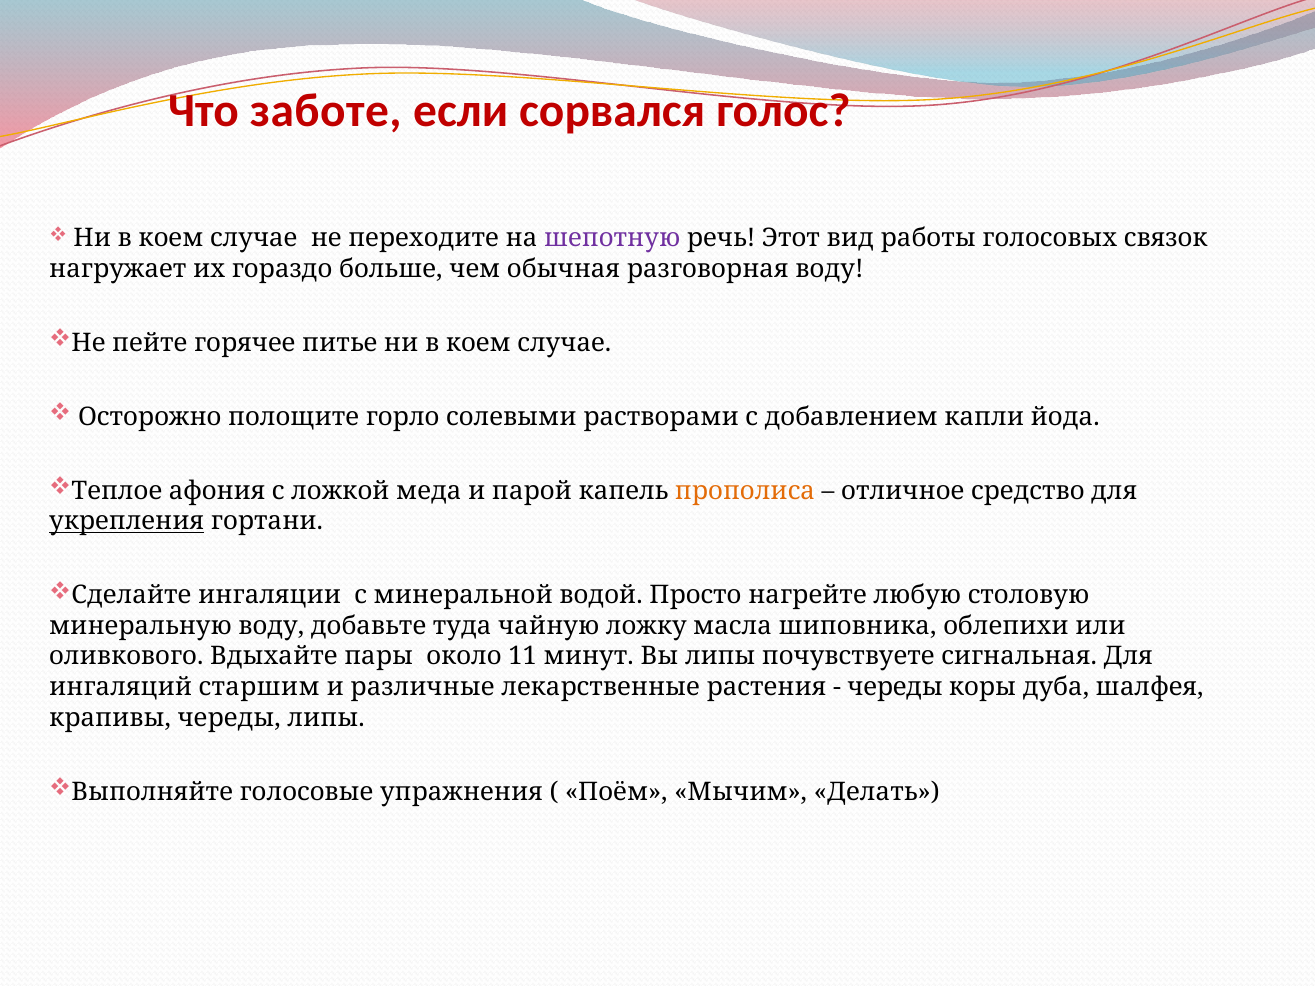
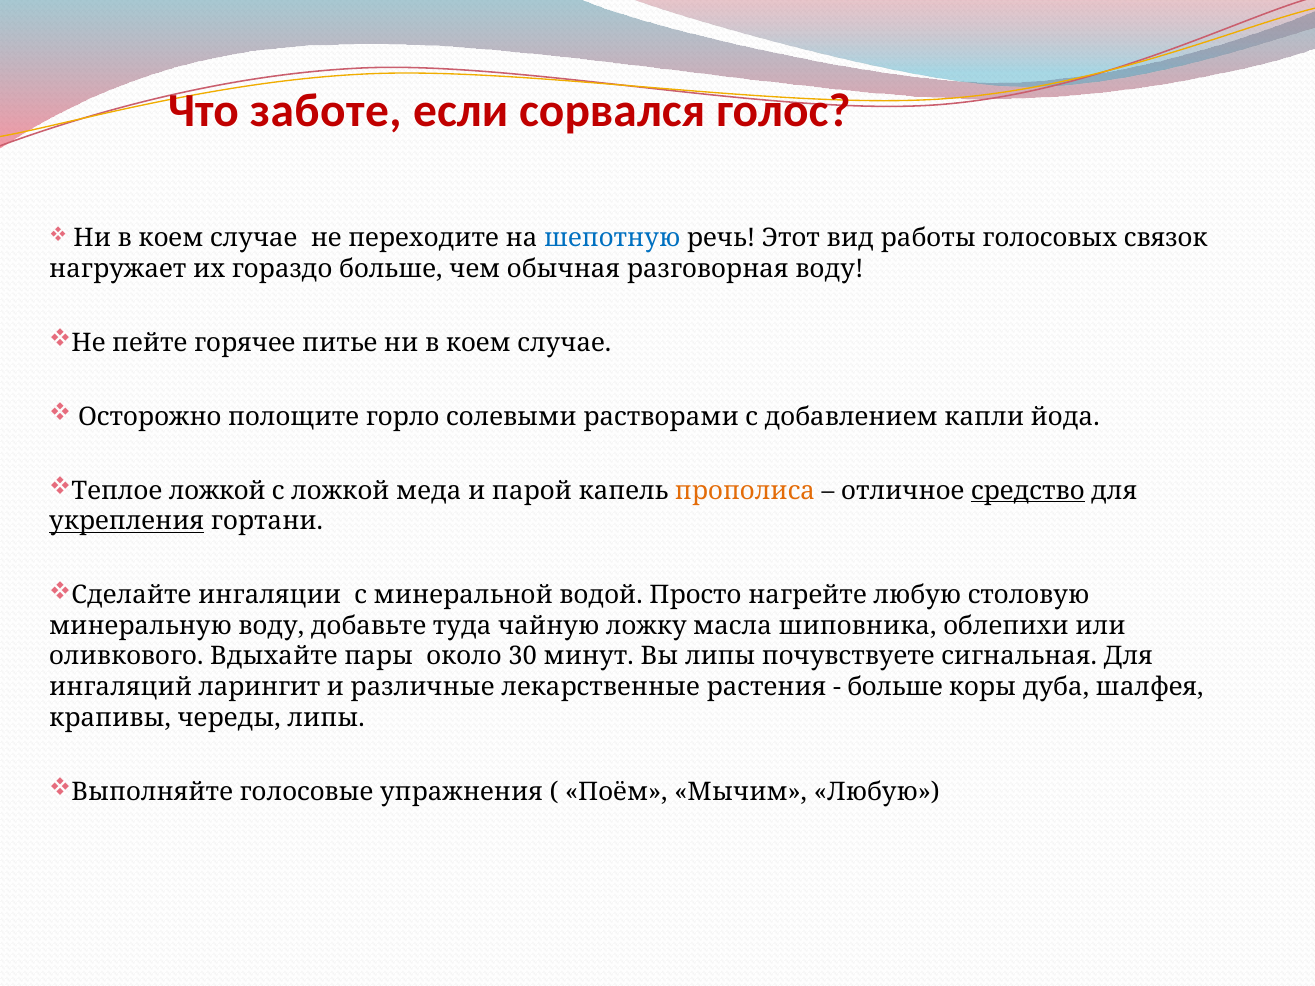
шепотную colour: purple -> blue (612, 239)
Теплое афония: афония -> ложкой (217, 491)
средство underline: none -> present (1028, 491)
11: 11 -> 30 (523, 657)
старшим: старшим -> ларингит (259, 687)
череды: череды -> больше (895, 687)
Мычим Делать: Делать -> Любую (877, 792)
